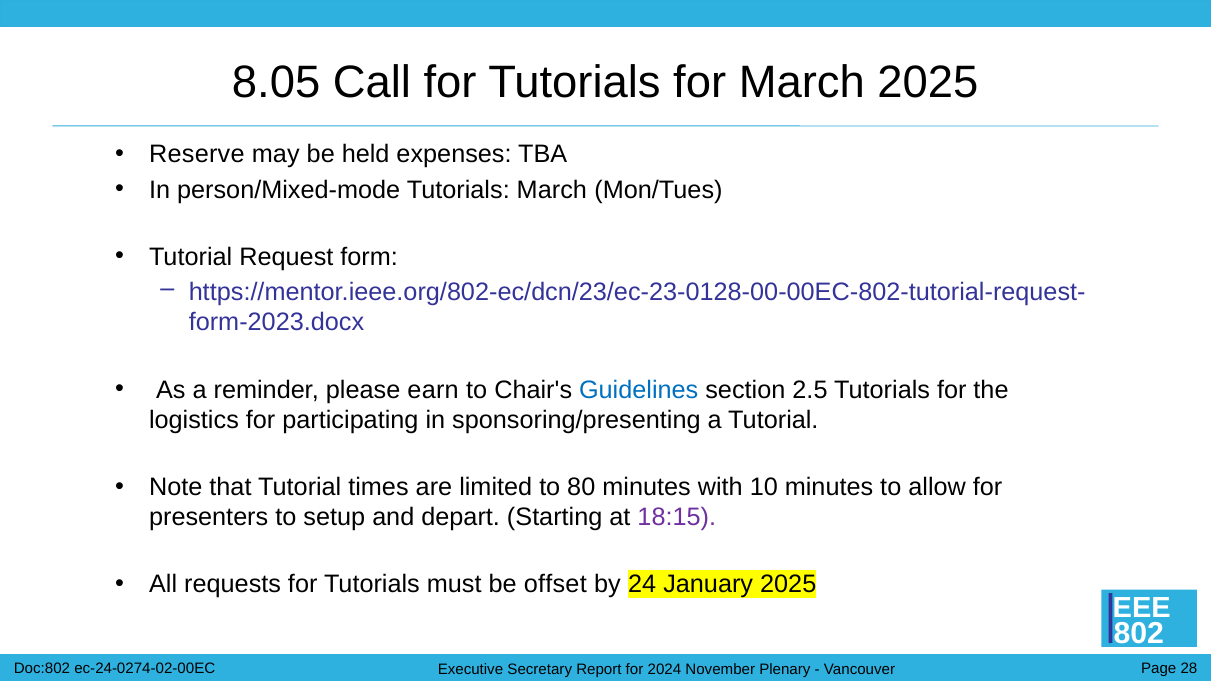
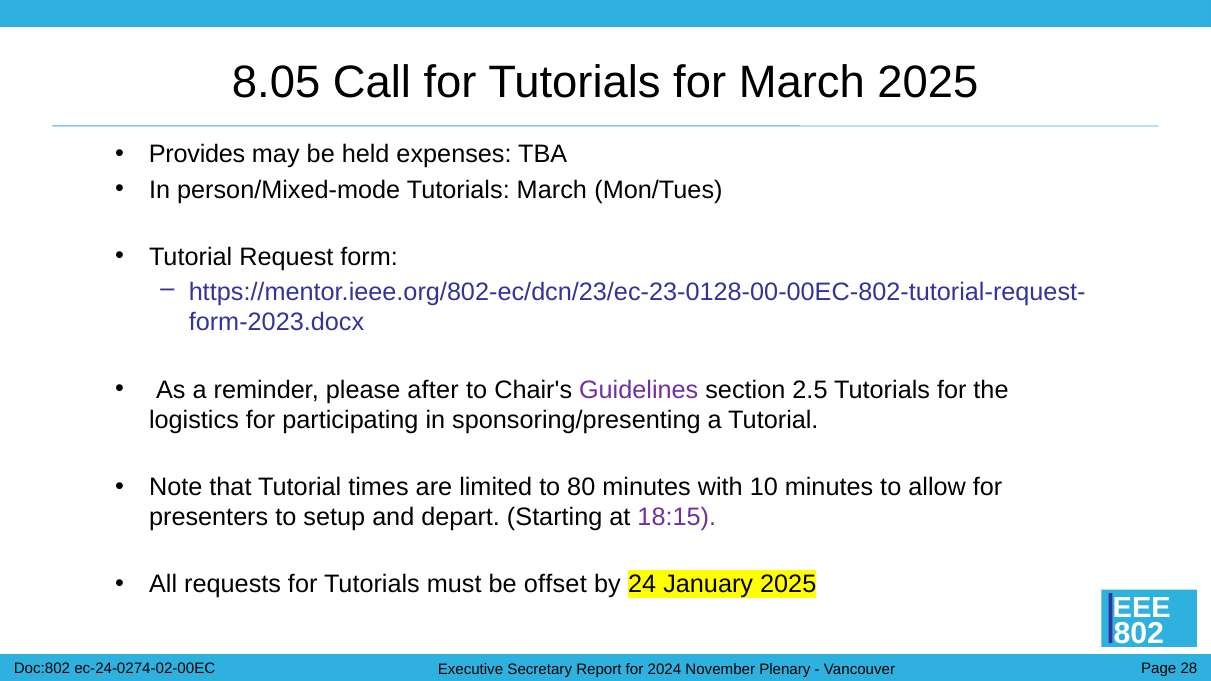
Reserve: Reserve -> Provides (197, 155)
earn: earn -> after (433, 390)
Guidelines colour: blue -> purple (639, 390)
